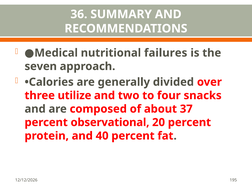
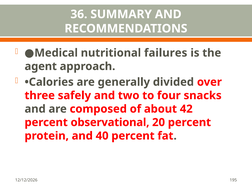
seven: seven -> agent (41, 66)
utilize: utilize -> safely (74, 95)
37: 37 -> 42 (186, 109)
